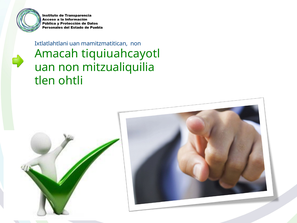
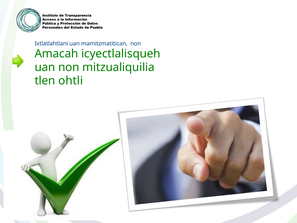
tiquiuahcayotl: tiquiuahcayotl -> icyectlalisqueh (121, 54)
